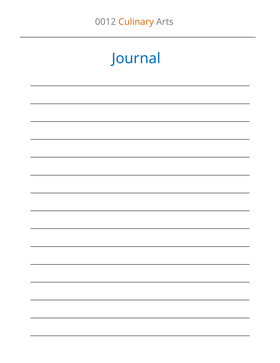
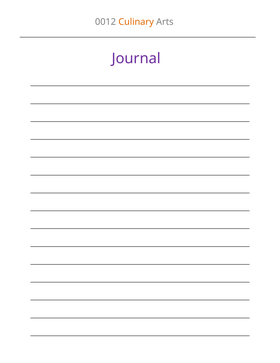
Journal colour: blue -> purple (136, 58)
